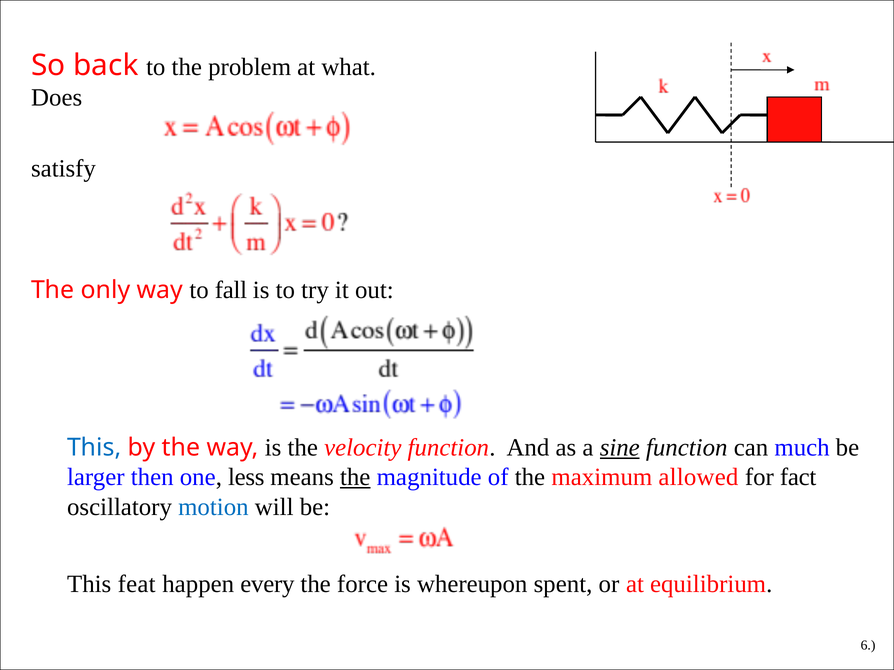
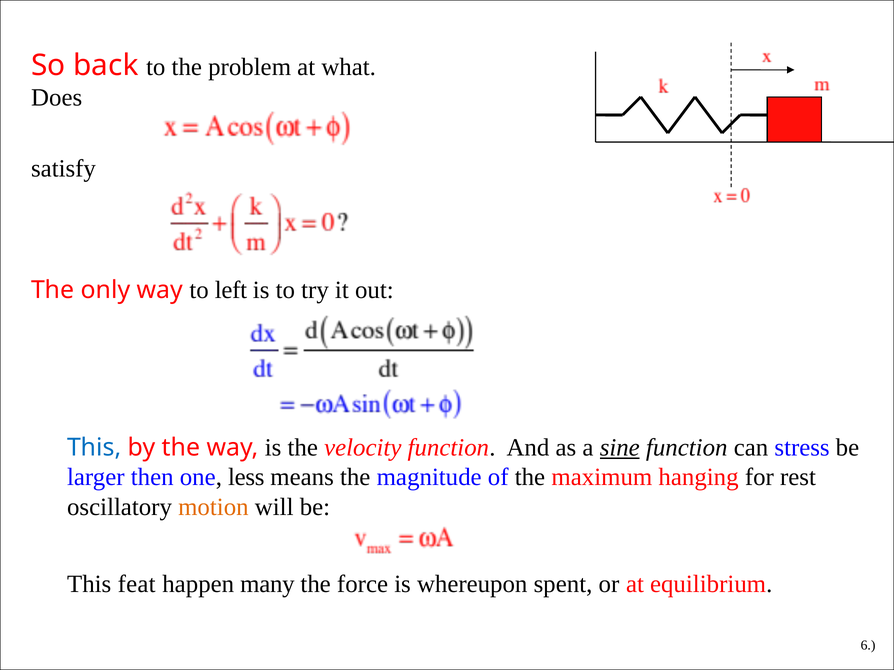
fall: fall -> left (231, 290)
much: much -> stress (802, 448)
the underline: present -> none (355, 478)
allowed: allowed -> hanging (699, 478)
fact: fact -> rest (798, 478)
motion colour: blue -> orange (213, 507)
every: every -> many (267, 584)
